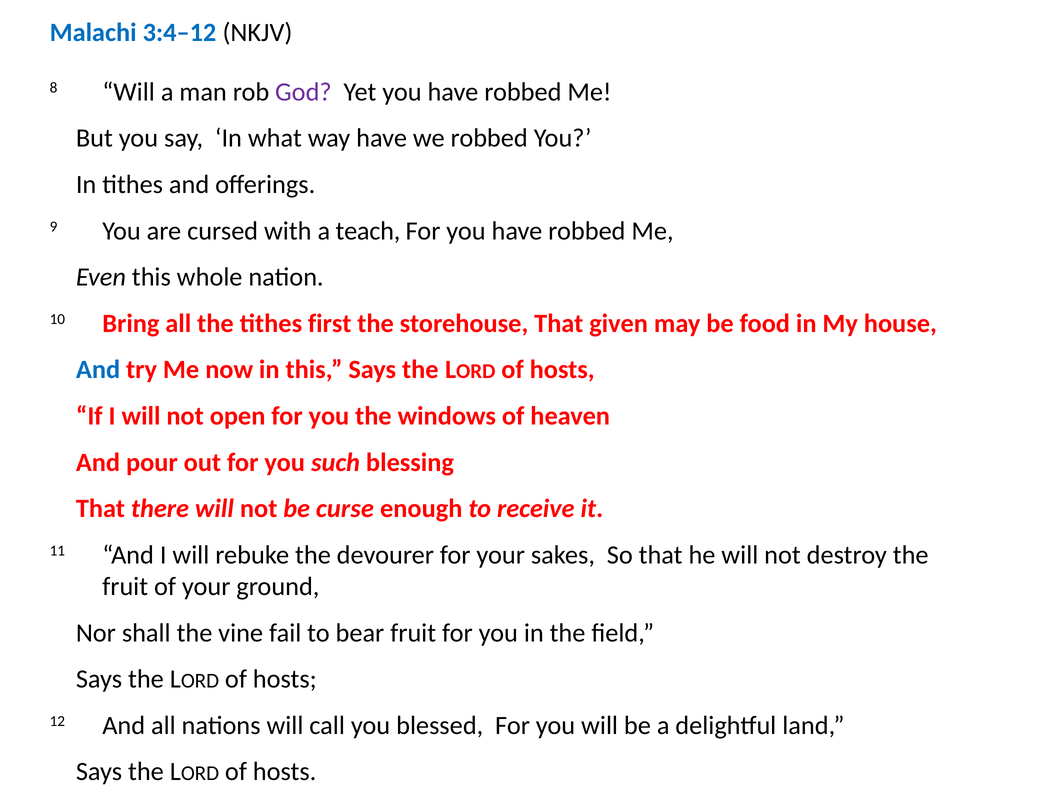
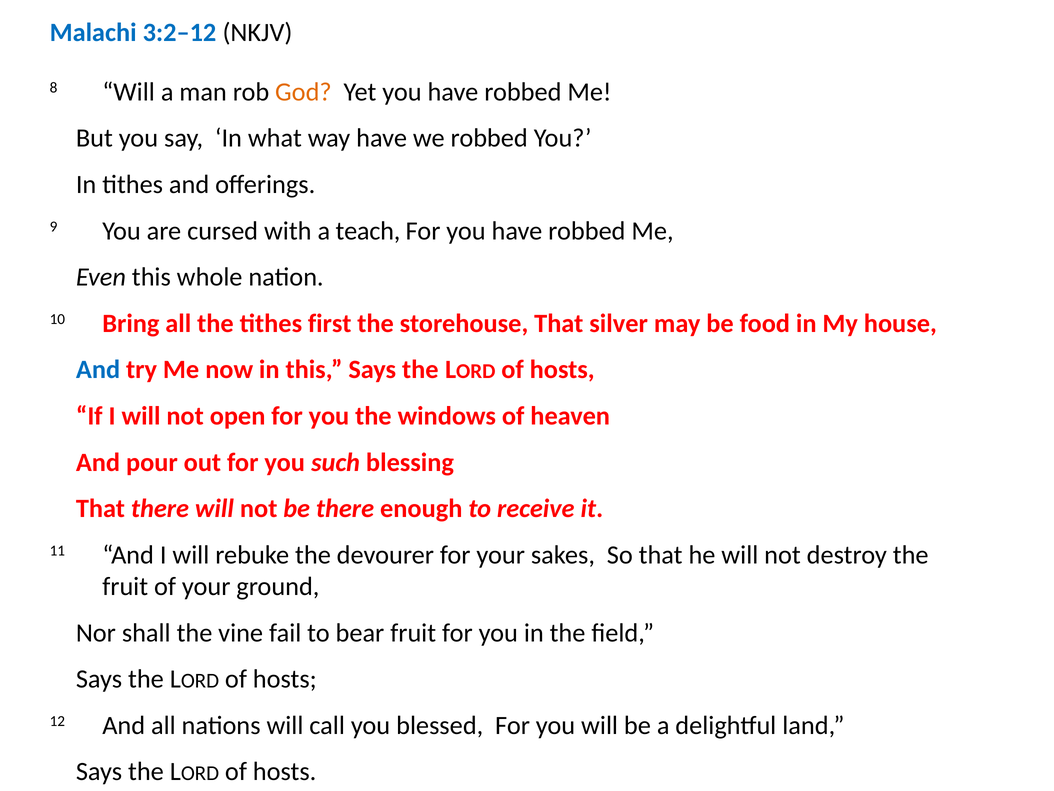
3:4–12: 3:4–12 -> 3:2–12 (179, 32)
God colour: purple -> orange (303, 92)
given: given -> silver (619, 323)
be curse: curse -> there (345, 508)
